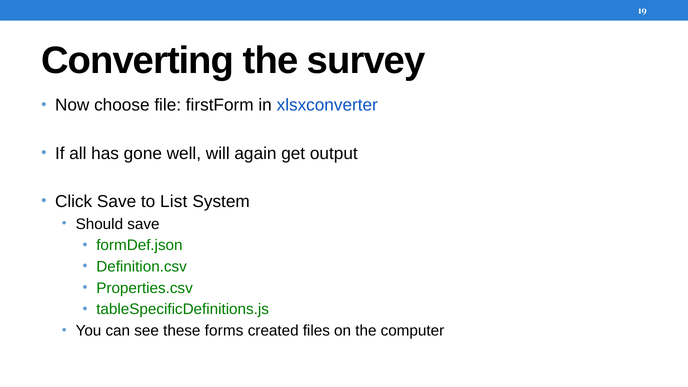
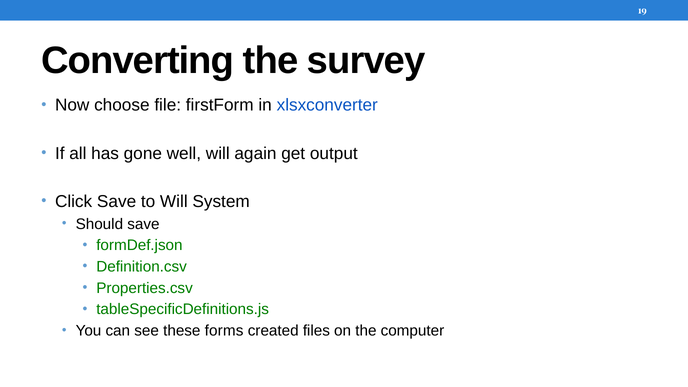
to List: List -> Will (174, 202)
